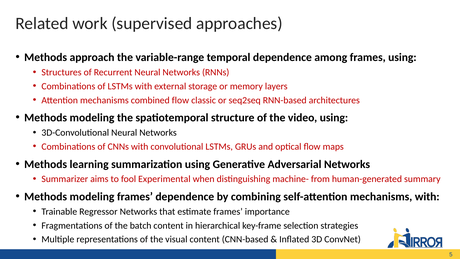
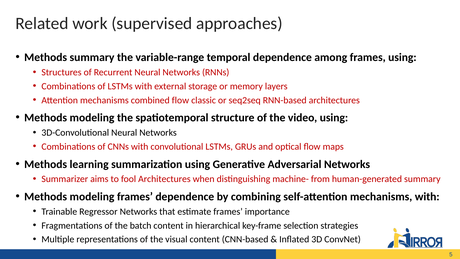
Methods approach: approach -> summary (92, 57)
fool Experimental: Experimental -> Architectures (164, 179)
